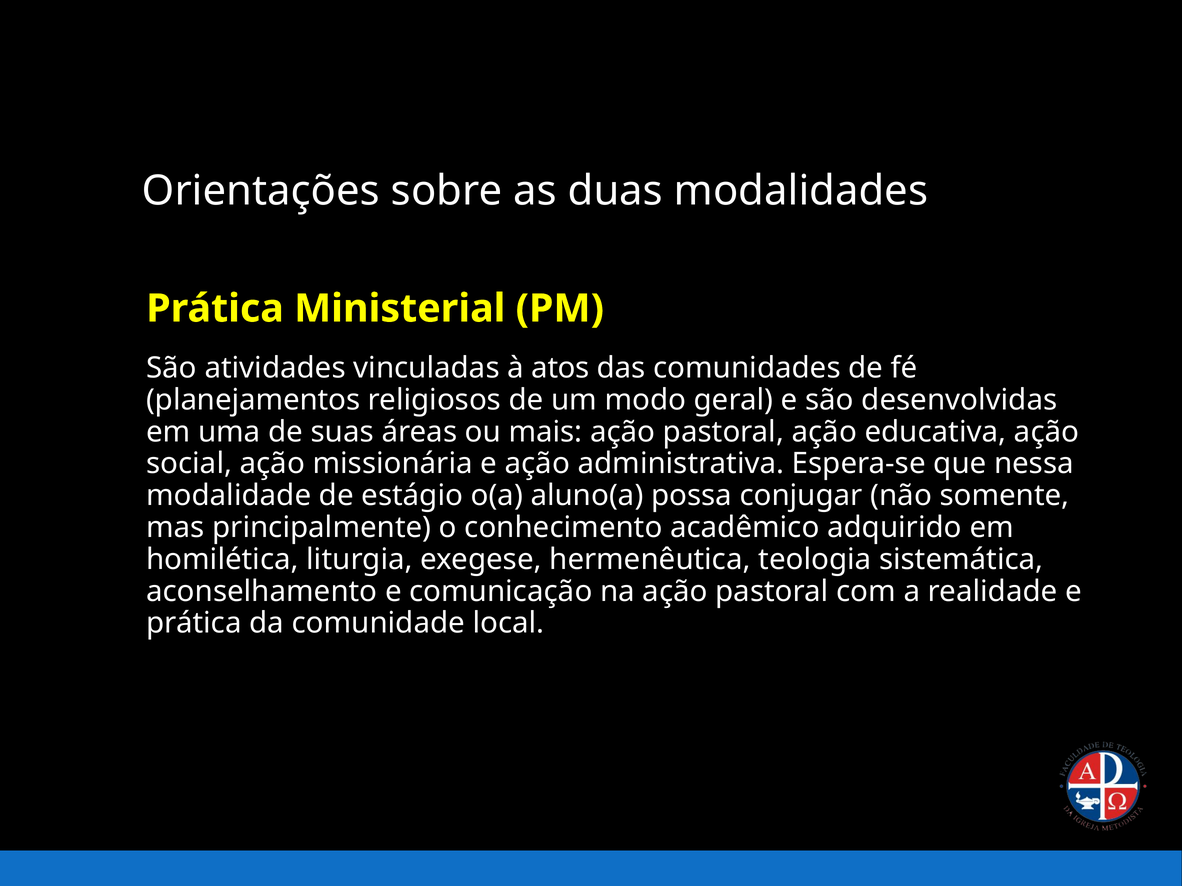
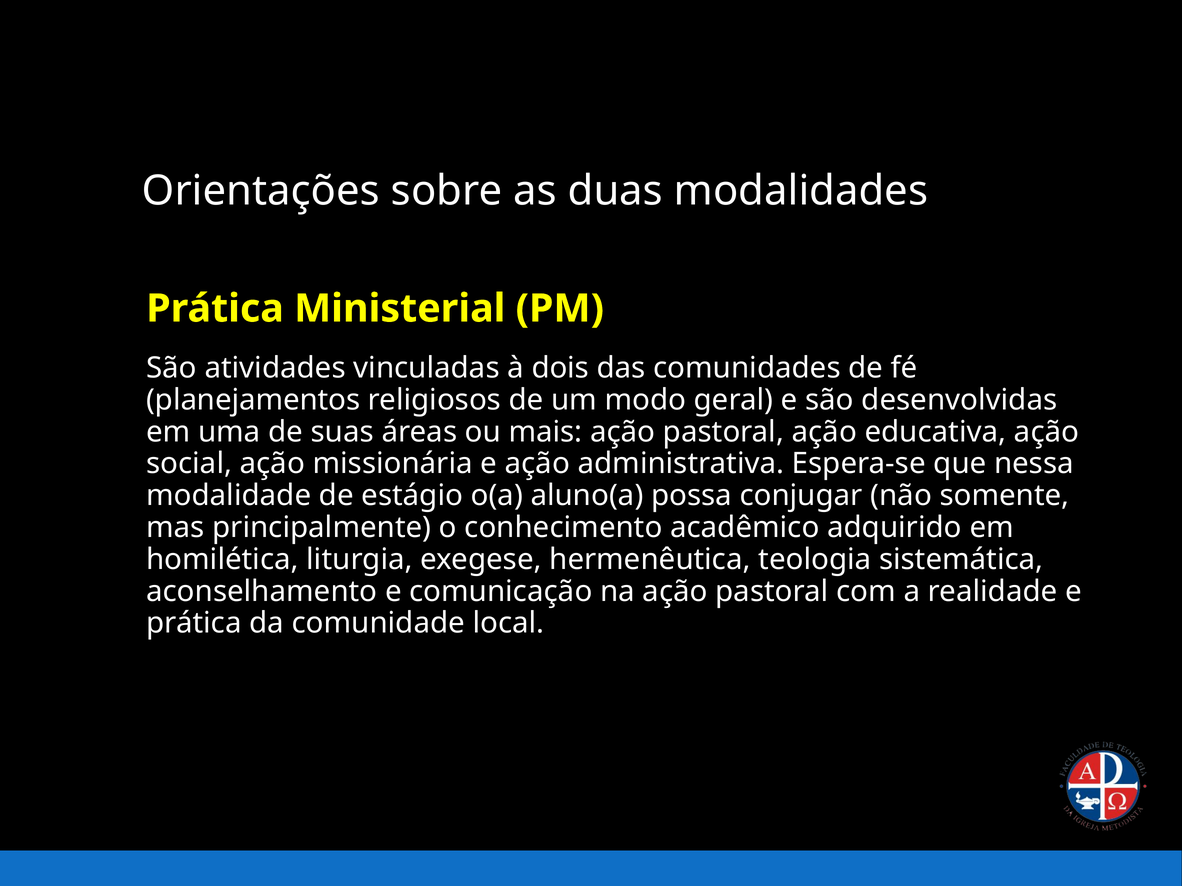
atos: atos -> dois (560, 368)
